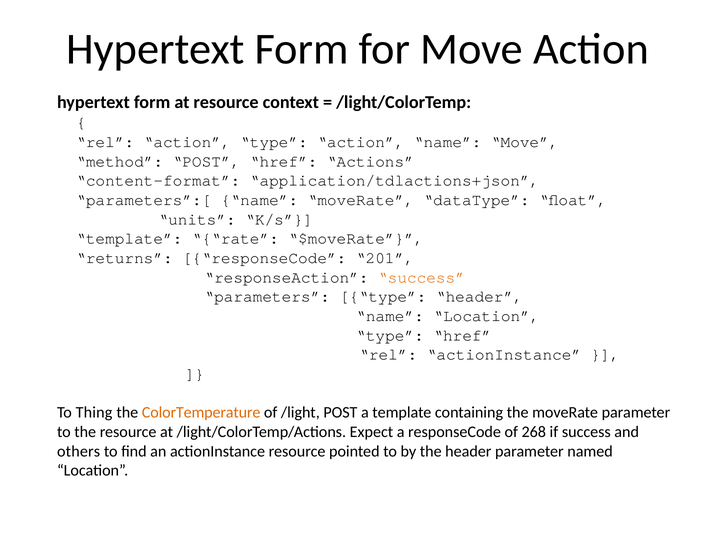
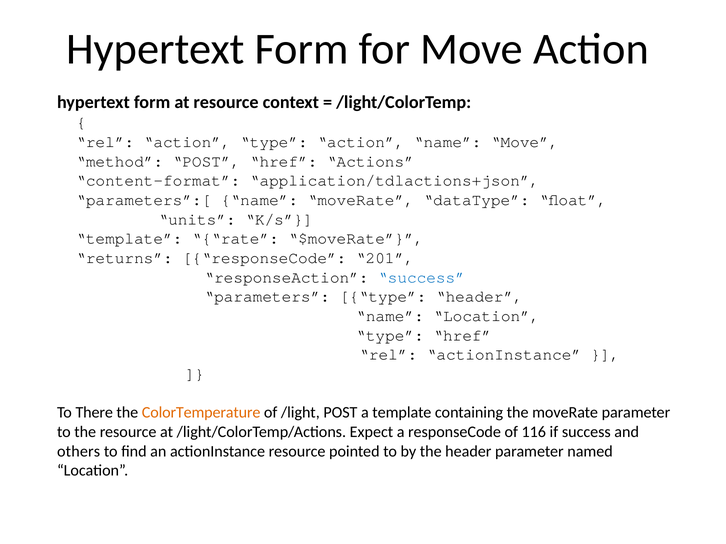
success colour: orange -> blue (421, 278)
Thing: Thing -> There (94, 413)
268: 268 -> 116 (534, 432)
